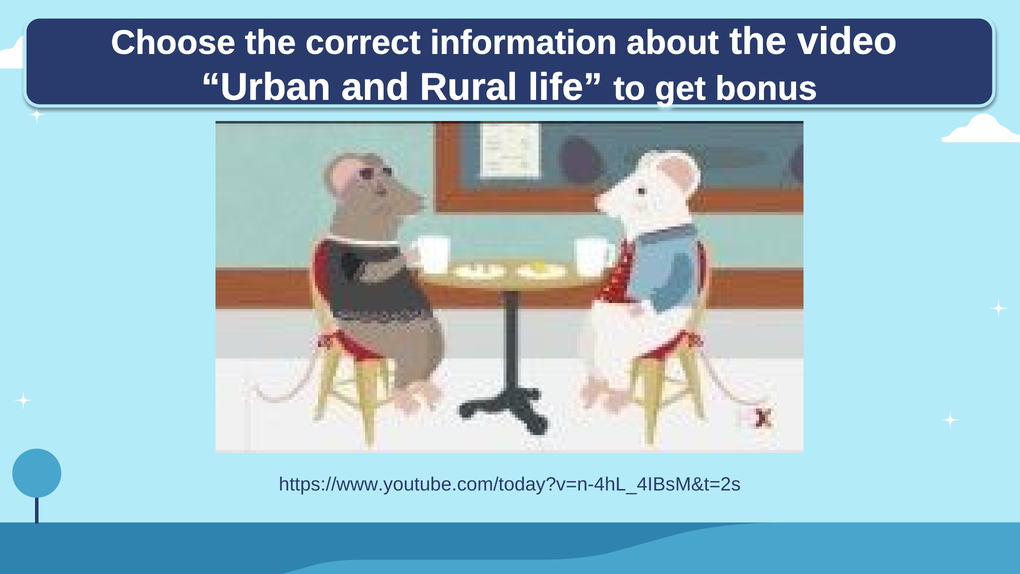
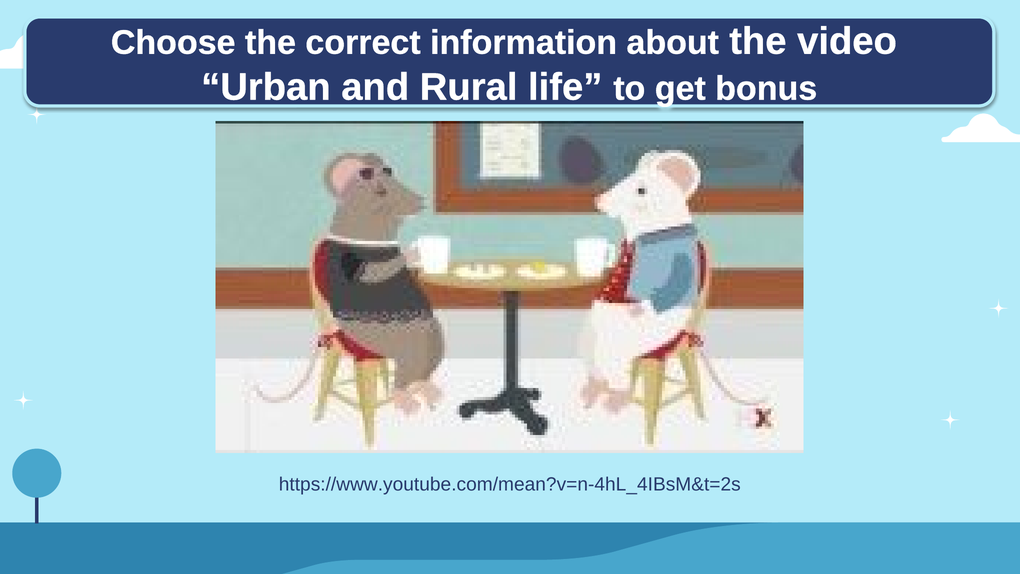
https://www.youtube.com/today?v=n-4hL_4IBsM&t=2s: https://www.youtube.com/today?v=n-4hL_4IBsM&t=2s -> https://www.youtube.com/mean?v=n-4hL_4IBsM&t=2s (510, 484)
